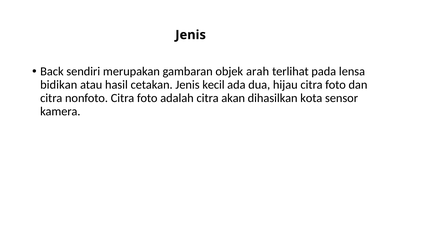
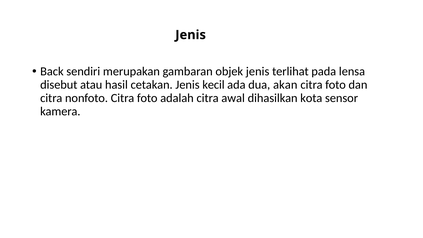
objek arah: arah -> jenis (258, 72)
bidikan: bidikan -> disebut (59, 85)
hijau: hijau -> akan (285, 85)
akan: akan -> awal (233, 98)
